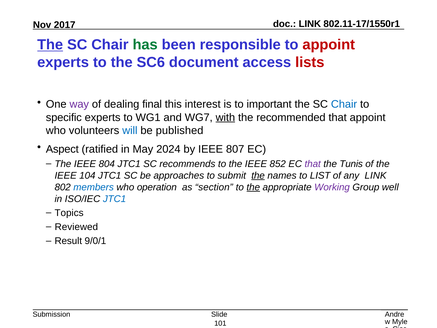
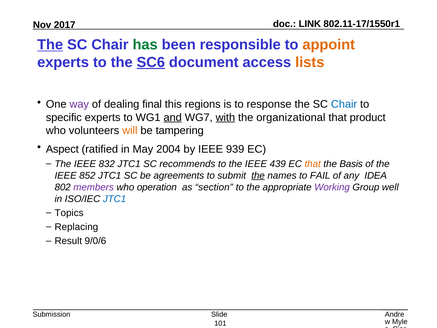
appoint colour: red -> orange (329, 45)
SC6 underline: none -> present (151, 62)
lists colour: red -> orange (310, 62)
interest: interest -> regions (203, 104)
important: important -> response (269, 104)
and underline: none -> present (173, 117)
recommended: recommended -> organizational (291, 117)
that appoint: appoint -> product (368, 117)
will colour: blue -> orange (130, 130)
published: published -> tampering (180, 130)
2024: 2024 -> 2004 (168, 149)
807: 807 -> 939 (235, 149)
804: 804 -> 832 (107, 164)
852: 852 -> 439 (278, 164)
that colour: purple -> orange (313, 164)
Tunis: Tunis -> Basis (351, 164)
104: 104 -> 852 (87, 175)
approaches: approaches -> agreements (179, 175)
LIST: LIST -> FAIL (320, 175)
any LINK: LINK -> IDEA (376, 175)
members colour: blue -> purple (94, 187)
the underline: present -> none (253, 187)
Reviewed: Reviewed -> Replacing (76, 227)
9/0/1: 9/0/1 -> 9/0/6 (95, 241)
